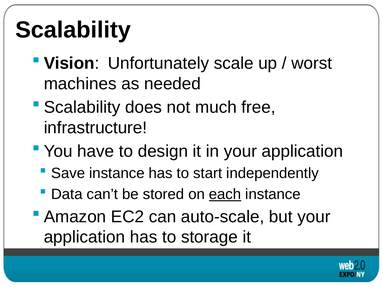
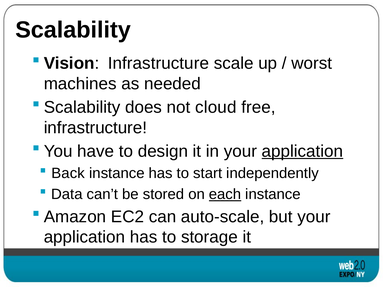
Unfortunately: Unfortunately -> Infrastructure (158, 63)
much: much -> cloud (216, 107)
application underline: none -> present (302, 151)
Save: Save -> Back (68, 173)
